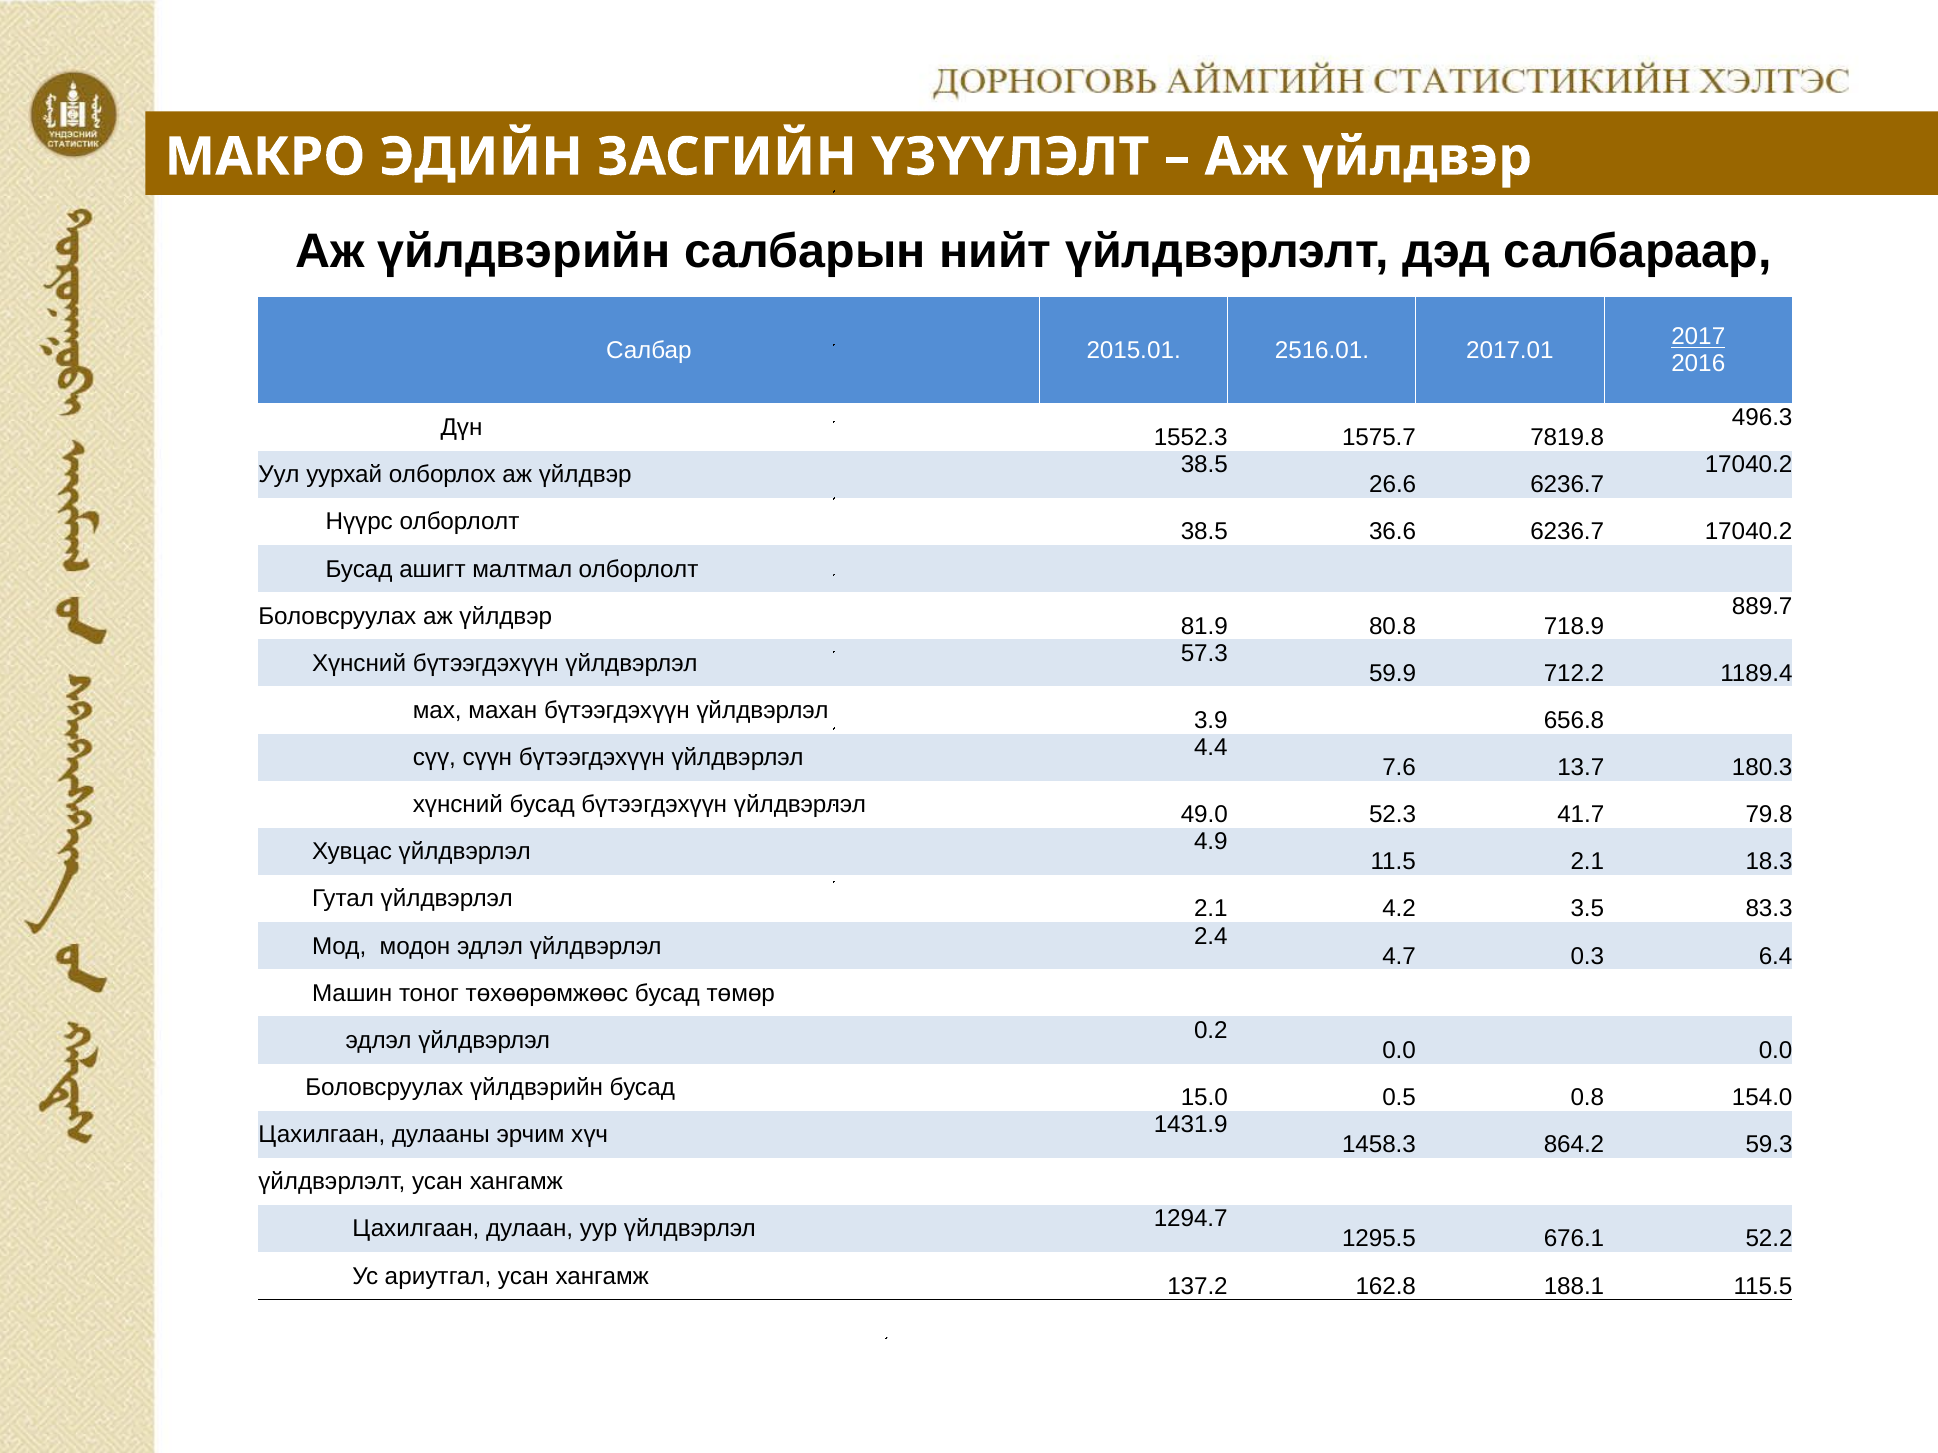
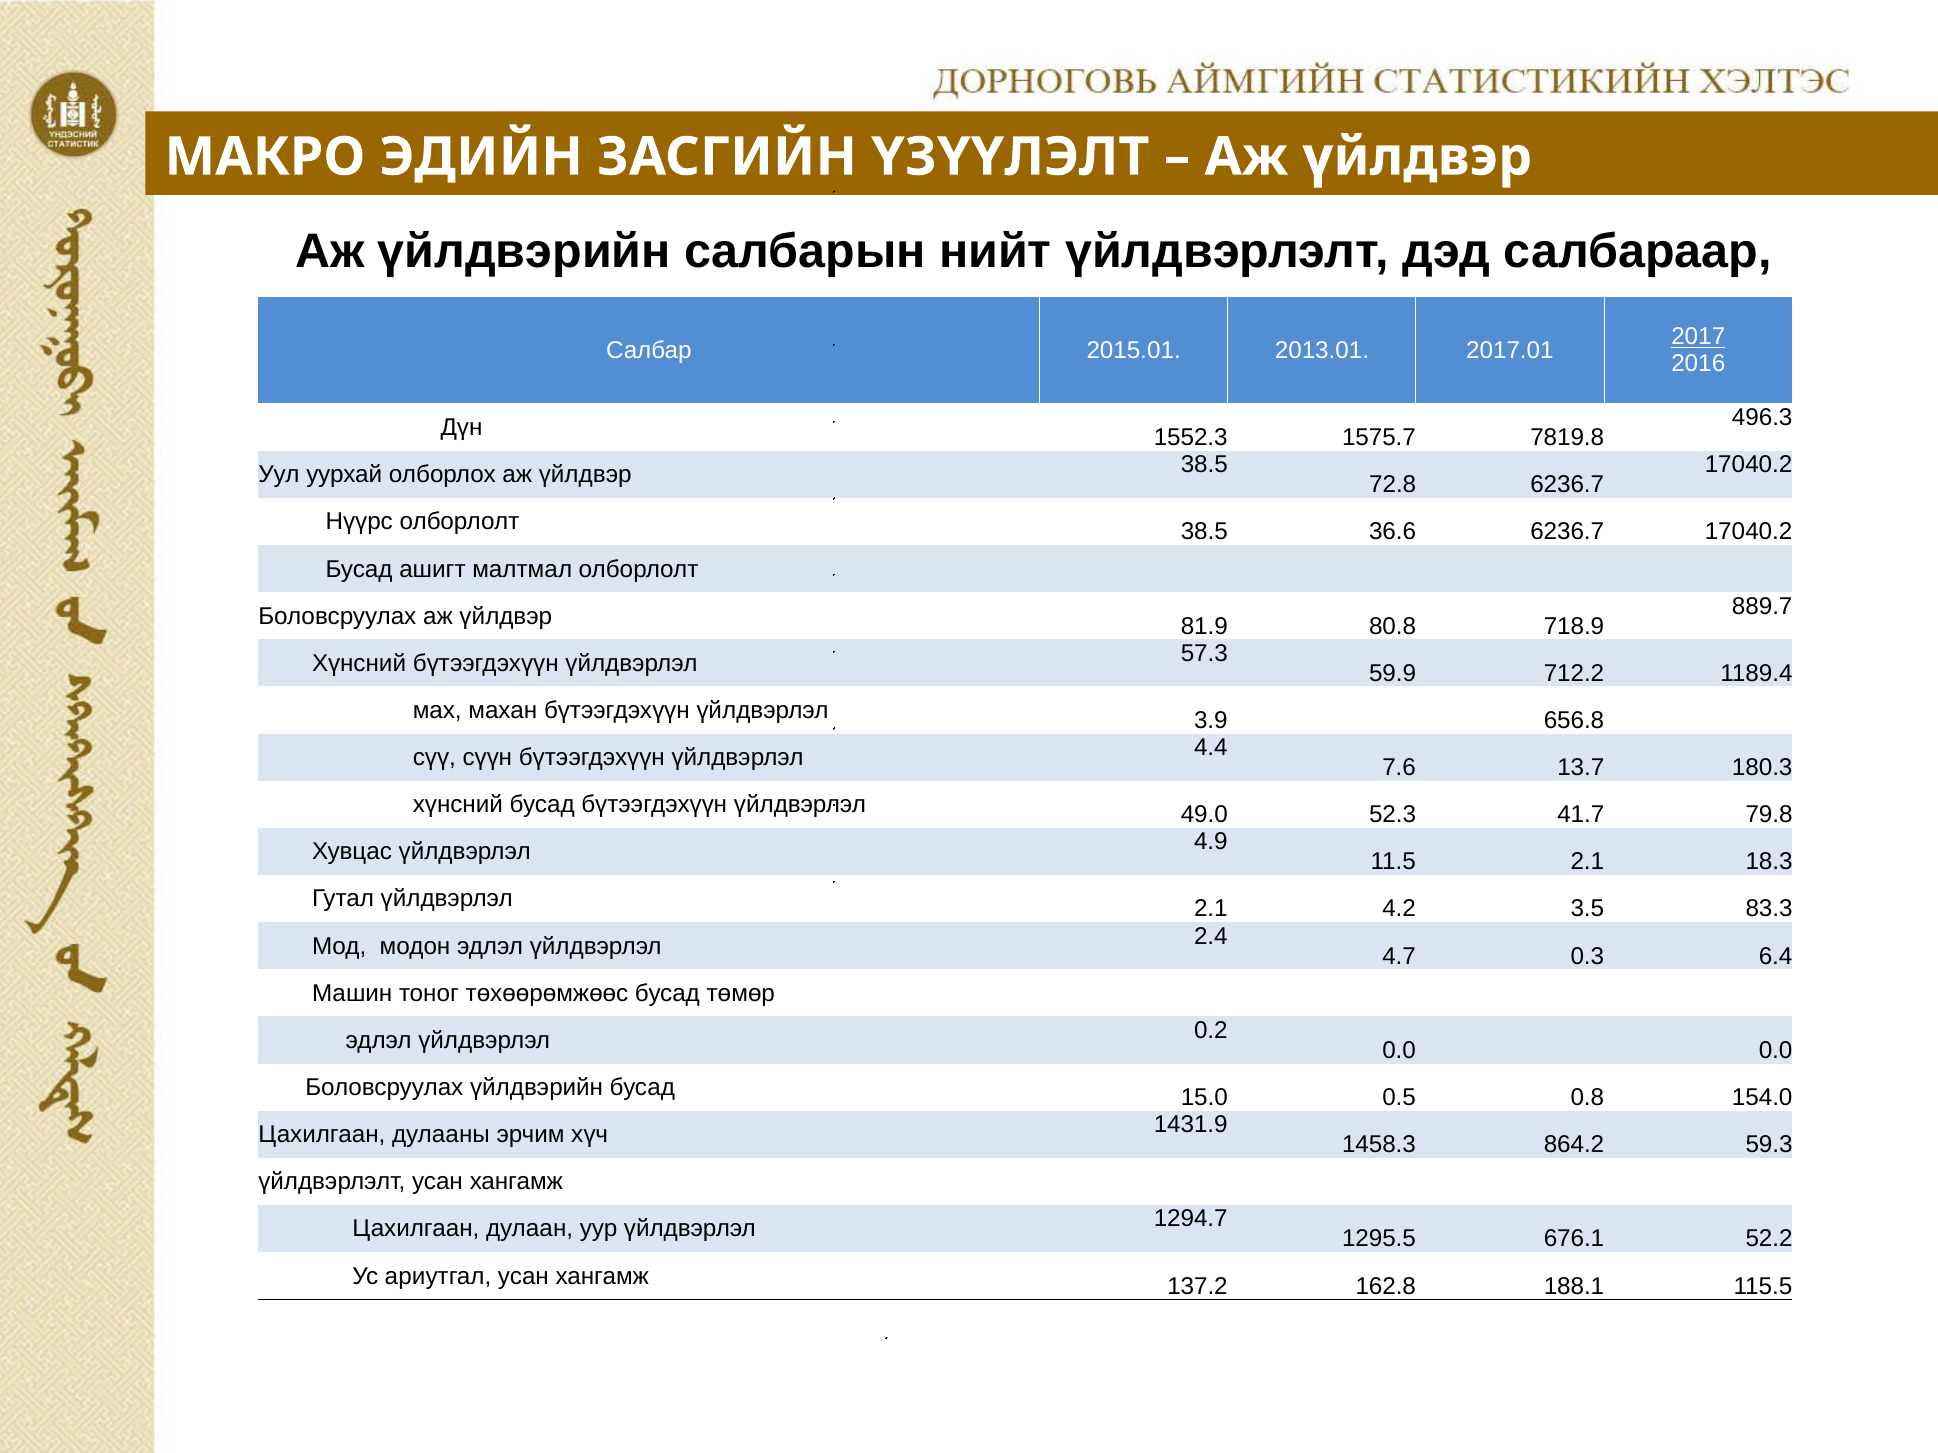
2516.01: 2516.01 -> 2013.01 (1322, 350)
26.6: 26.6 -> 72.8 (1393, 485)
